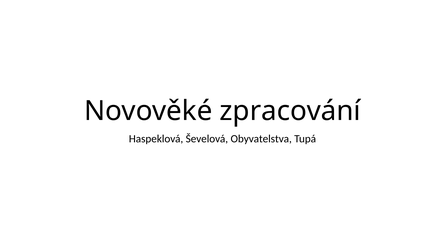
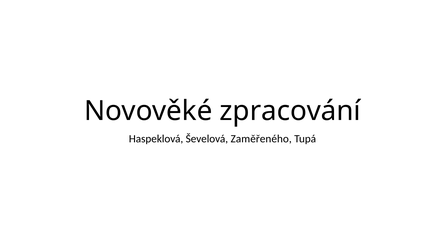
Obyvatelstva: Obyvatelstva -> Zaměřeného (261, 139)
